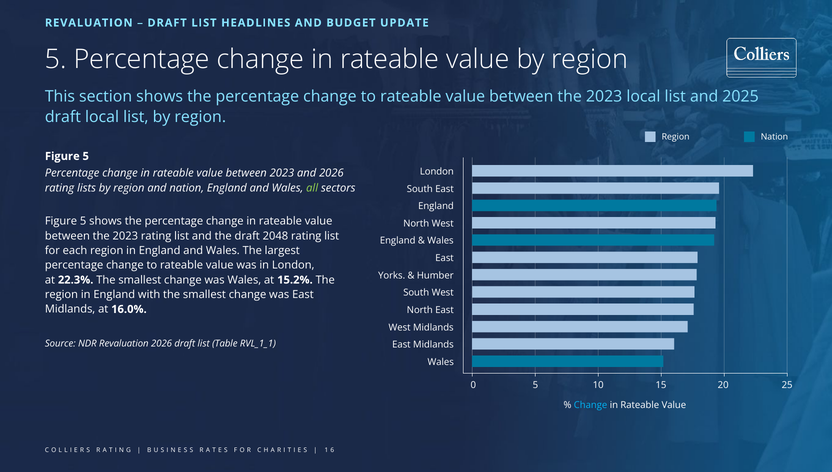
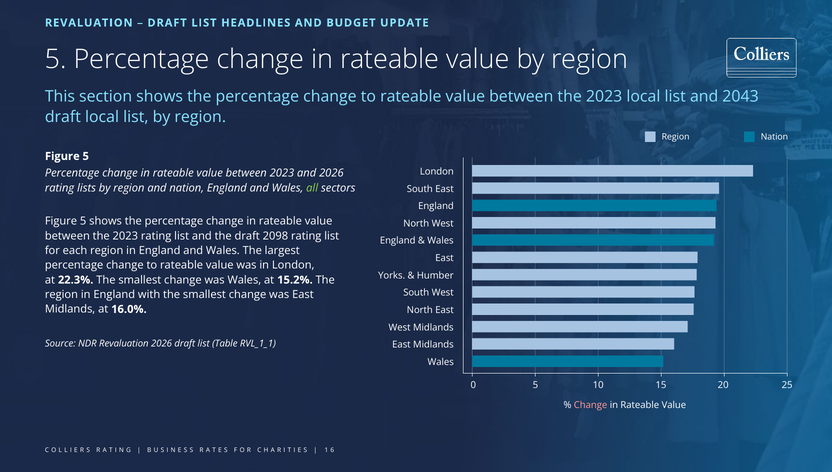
2025: 2025 -> 2043 (741, 96)
2048: 2048 -> 2098 (275, 236)
Change colour: light blue -> pink (591, 405)
